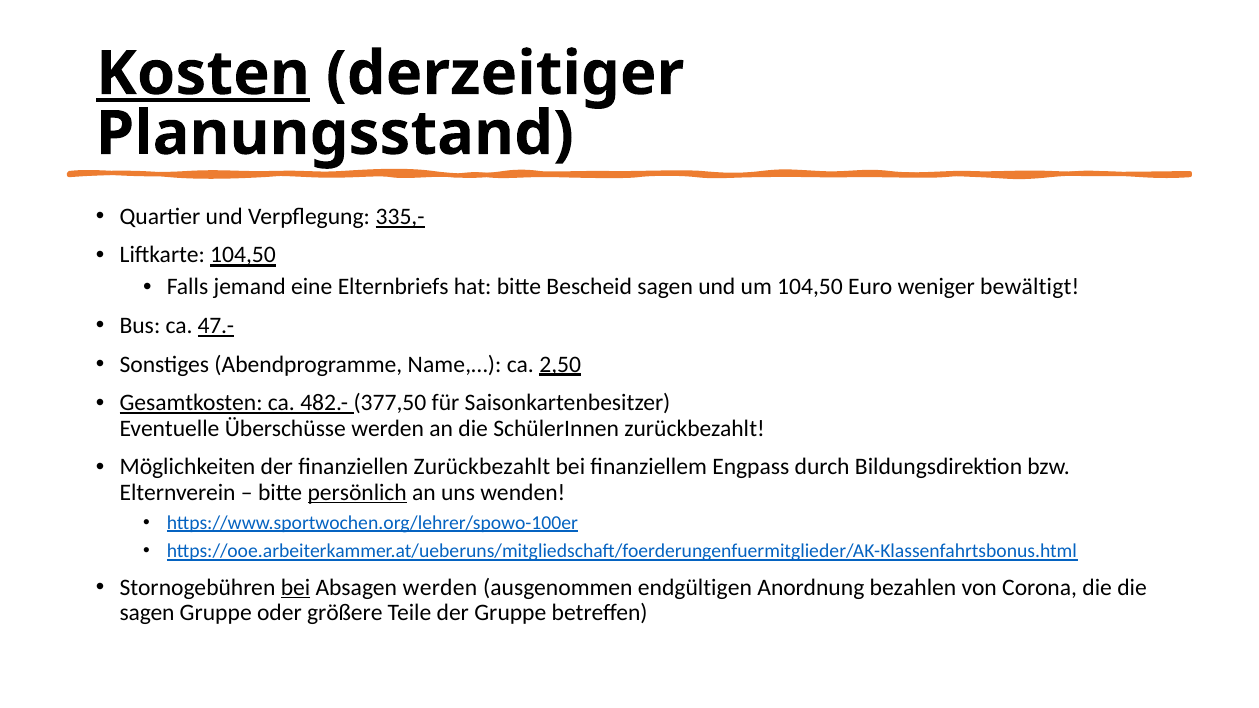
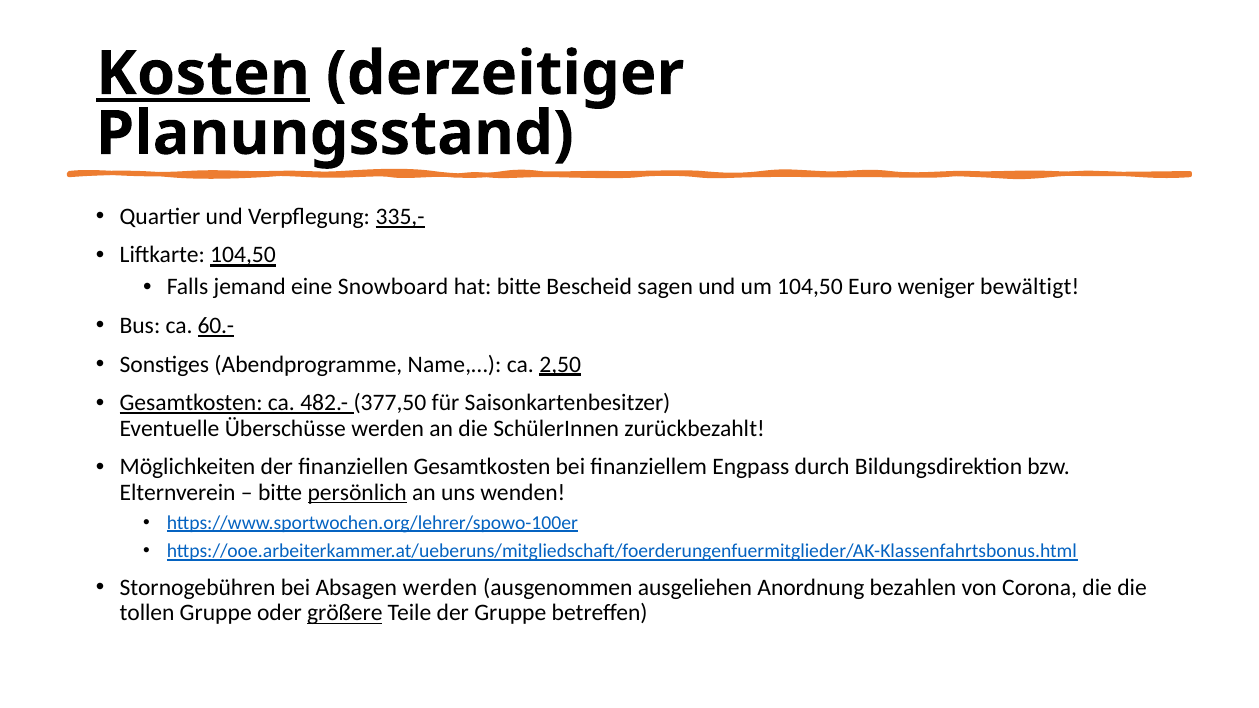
Elternbriefs: Elternbriefs -> Snowboard (393, 287)
47.-: 47.- -> 60.- (216, 326)
finanziellen Zurückbezahlt: Zurückbezahlt -> Gesamtkosten (482, 467)
bei underline: present -> none (296, 588)
endgültigen: endgültigen -> ausgeliehen (695, 588)
sagen: sagen -> tollen (147, 613)
größere underline: none -> present (345, 613)
